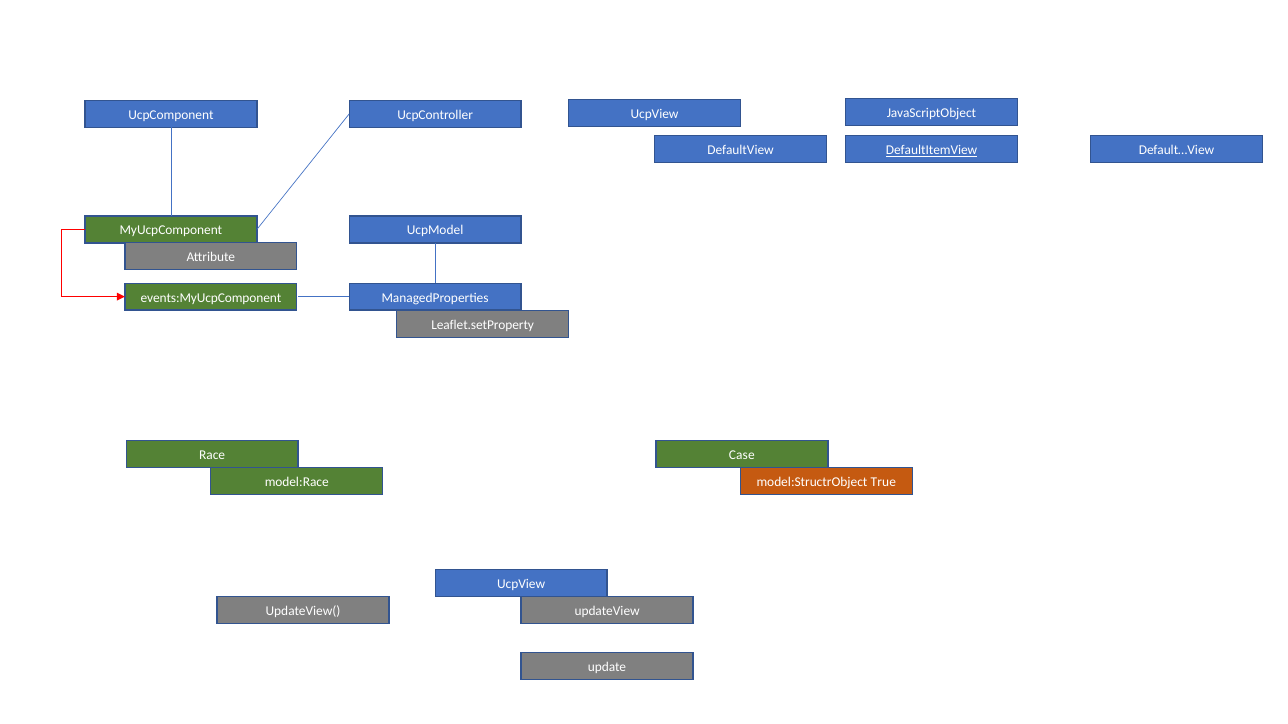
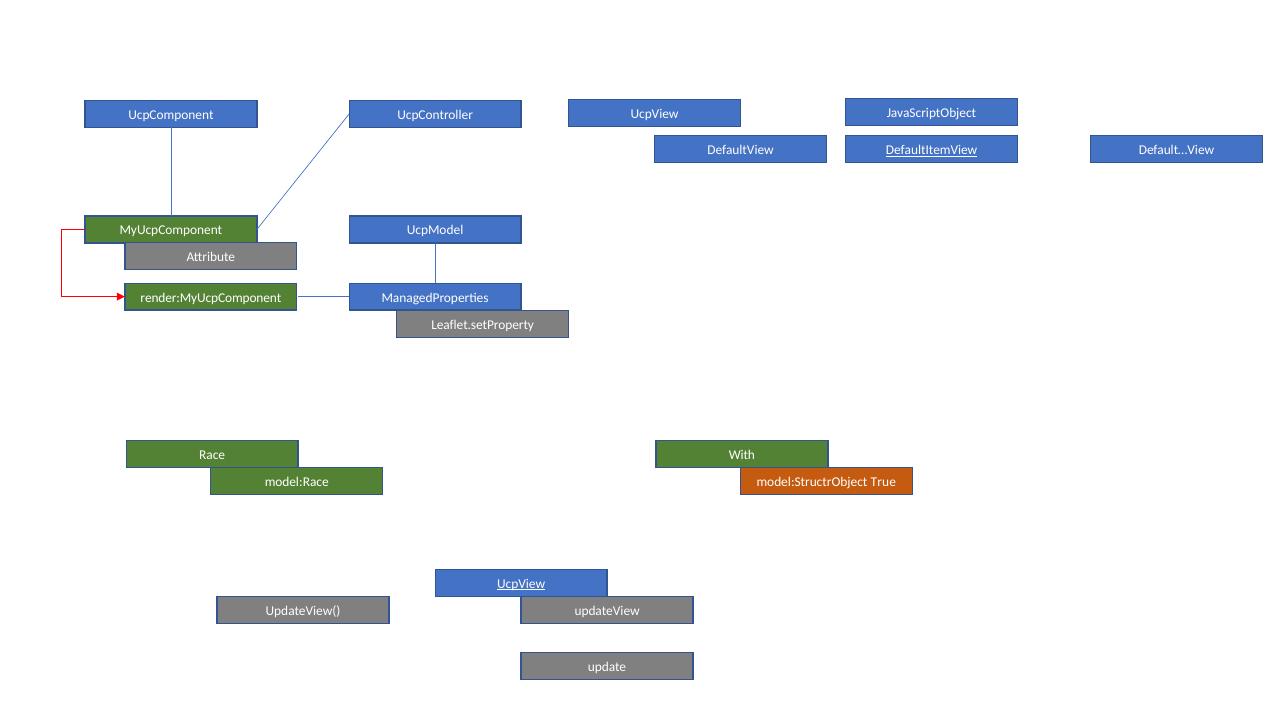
events:MyUcpComponent: events:MyUcpComponent -> render:MyUcpComponent (211, 298)
Case: Case -> With (742, 455)
UcpView underline: none -> present (521, 584)
